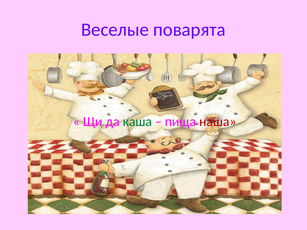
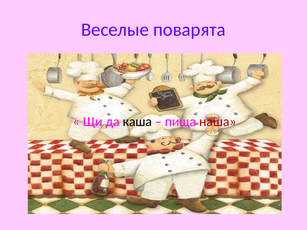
каша colour: green -> black (137, 122)
